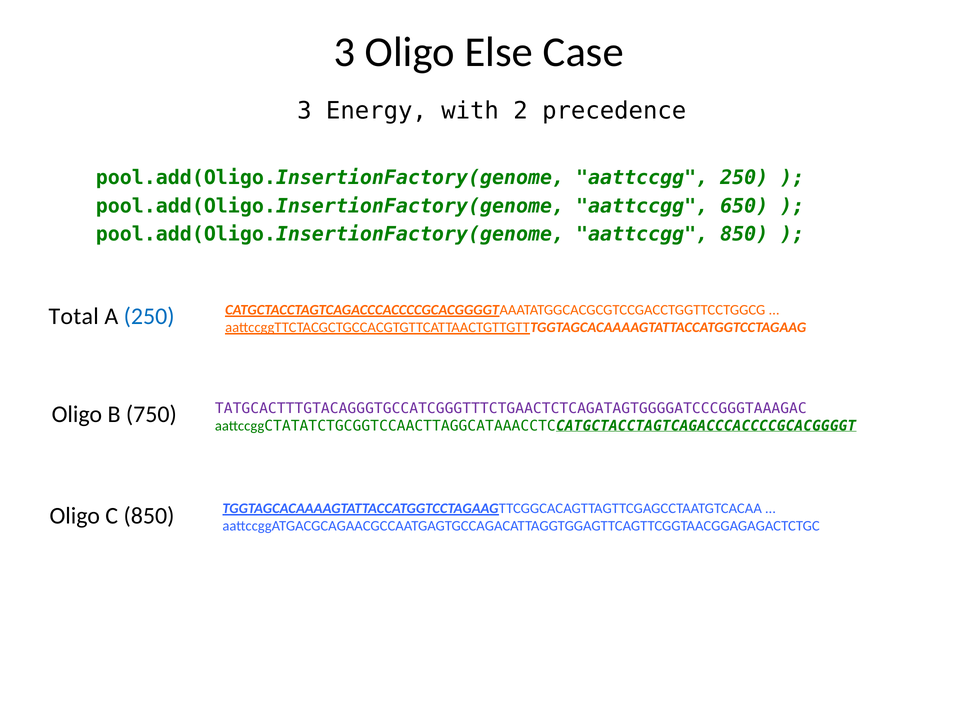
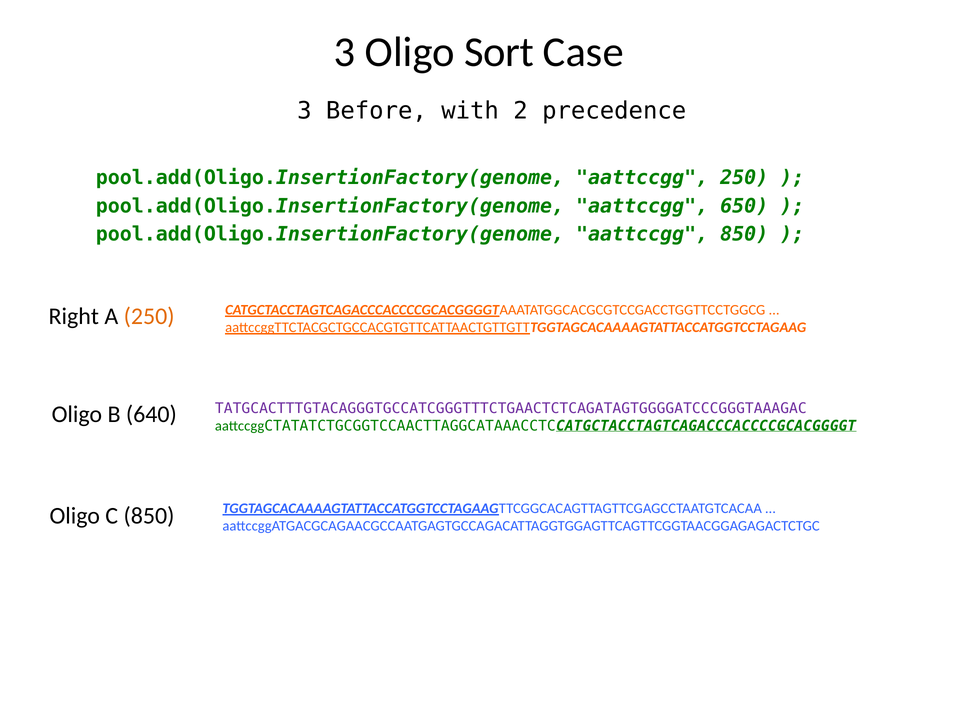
Else: Else -> Sort (499, 52)
Energy: Energy -> Before (376, 111)
Total: Total -> Right (74, 316)
250 colour: blue -> orange (149, 316)
750: 750 -> 640 (151, 415)
